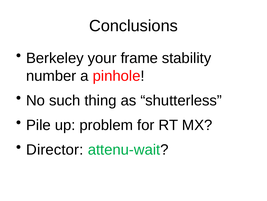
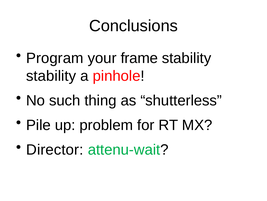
Berkeley: Berkeley -> Program (55, 58)
number: number -> stability (51, 76)
